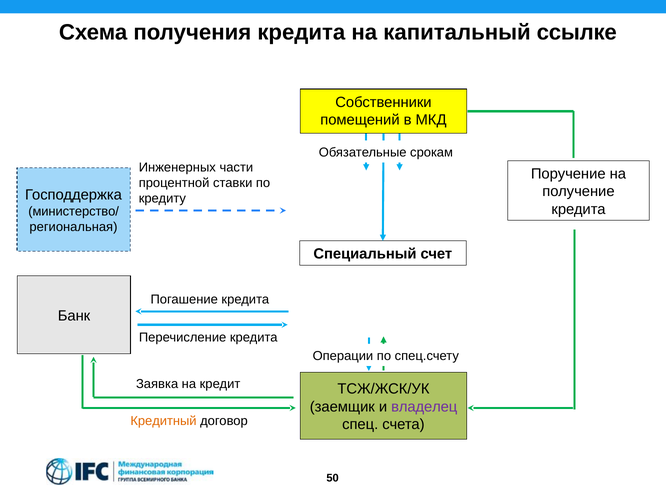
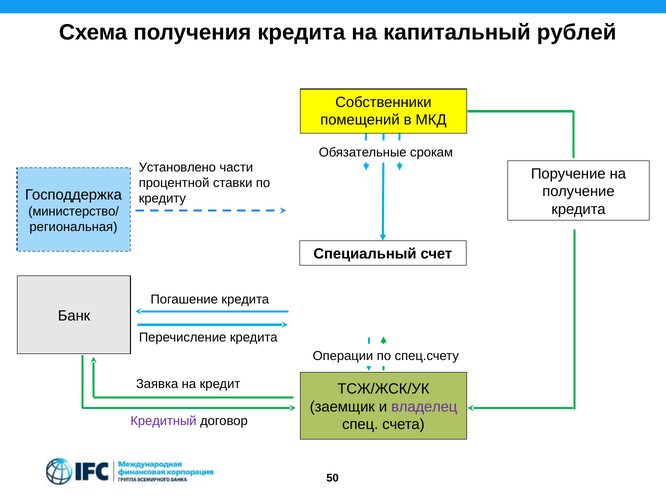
ссылке: ссылке -> рублей (577, 32)
Инженерных: Инженерных -> Установлено (177, 167)
Кредитный colour: orange -> purple (163, 421)
